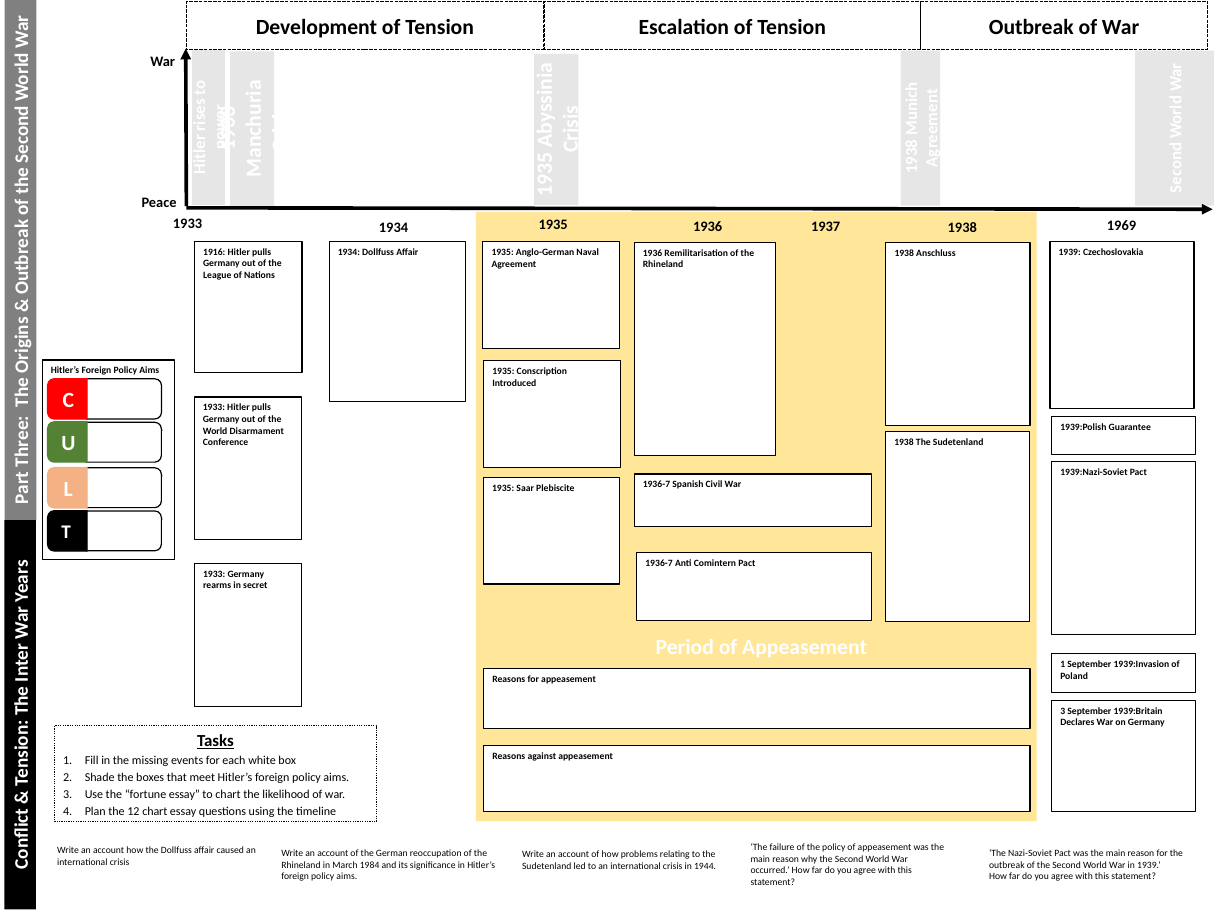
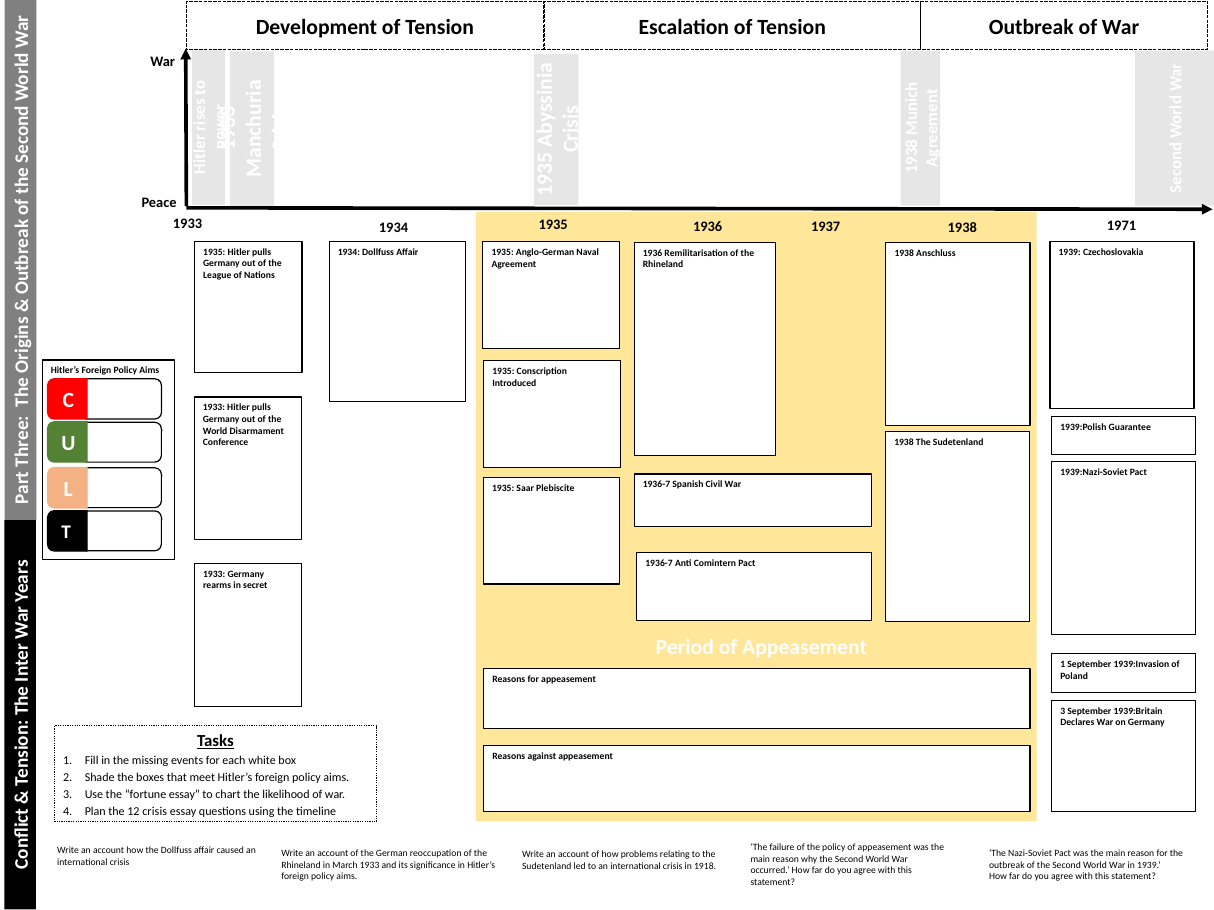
1969: 1969 -> 1971 (1122, 226)
1916: 1916 -> 1935 (214, 252)
12 chart: chart -> crisis (155, 812)
March 1984: 1984 -> 1933 (370, 866)
1944: 1944 -> 1918 (705, 867)
